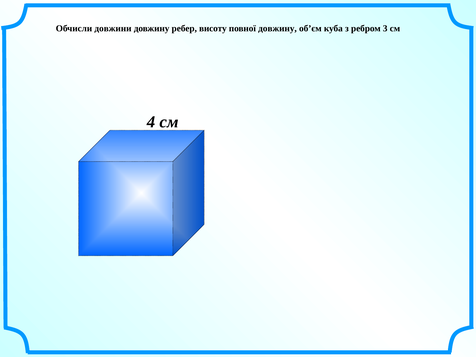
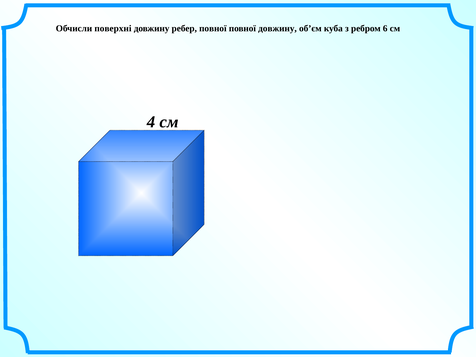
довжини: довжини -> поверхні (113, 28)
ребер висоту: висоту -> повної (213, 28)
3: 3 -> 6 (385, 28)
